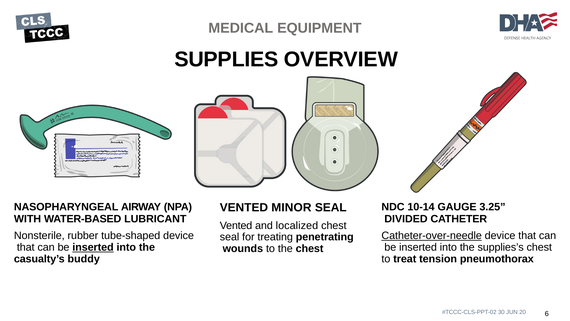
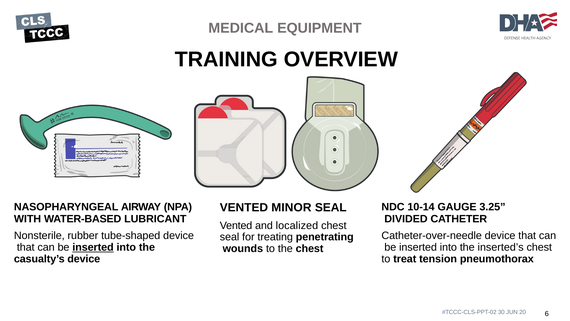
SUPPLIES: SUPPLIES -> TRAINING (226, 59)
Catheter-over-needle underline: present -> none (432, 235)
supplies’s: supplies’s -> inserted’s (501, 247)
casualty’s buddy: buddy -> device (84, 259)
